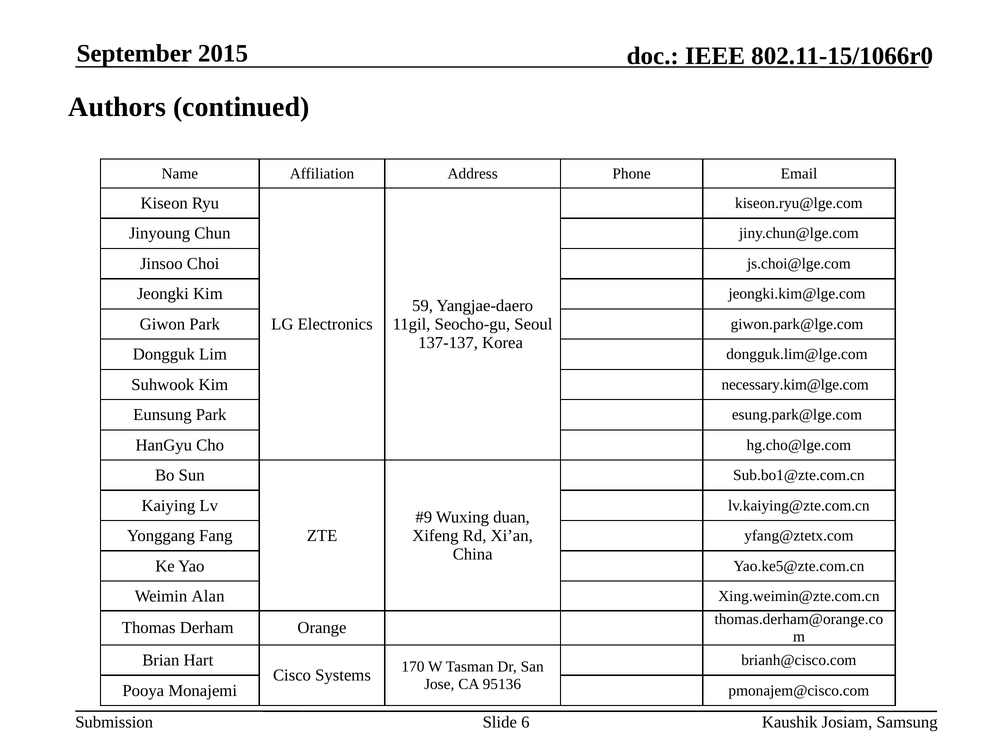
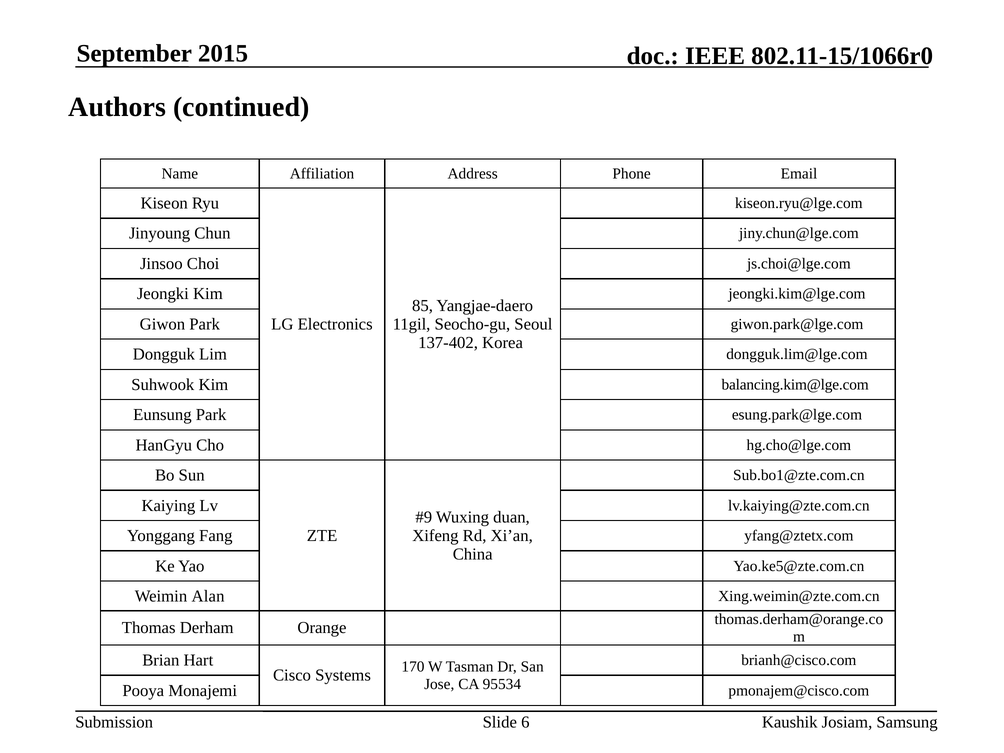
59: 59 -> 85 (423, 306)
137-137: 137-137 -> 137-402 (448, 343)
necessary.kim@lge.com: necessary.kim@lge.com -> balancing.kim@lge.com (795, 385)
95136: 95136 -> 95534 (502, 684)
